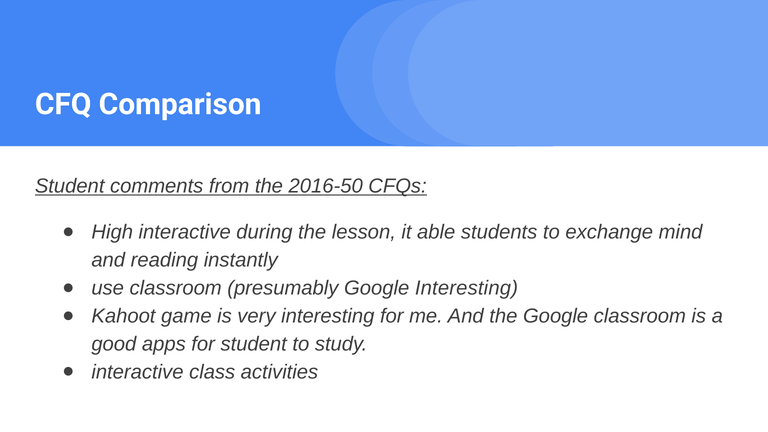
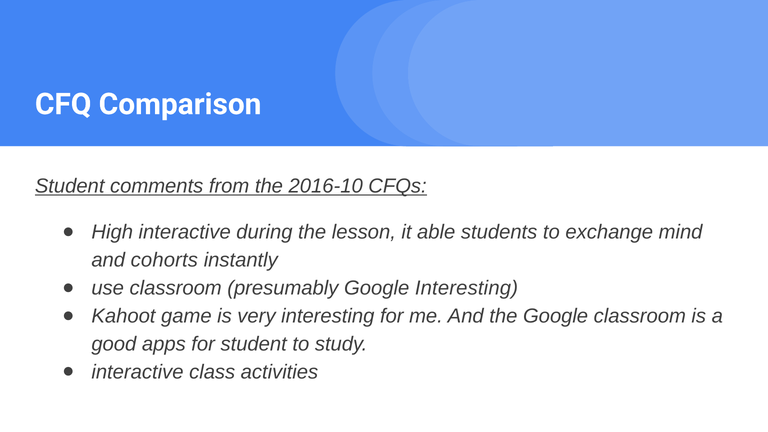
2016-50: 2016-50 -> 2016-10 (326, 186)
reading: reading -> cohorts (164, 260)
